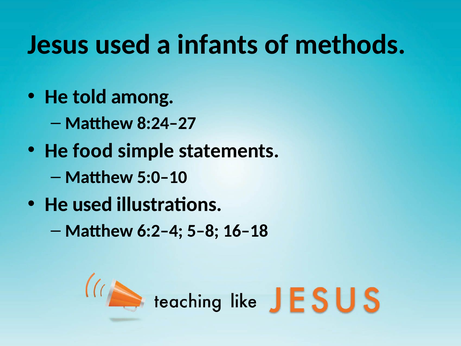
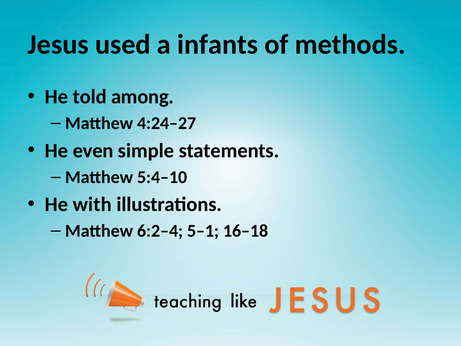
8:24–27: 8:24–27 -> 4:24–27 (167, 123)
food: food -> even (93, 151)
5:0–10: 5:0–10 -> 5:4–10 (162, 177)
He used: used -> with (92, 204)
5–8: 5–8 -> 5–1 (203, 231)
